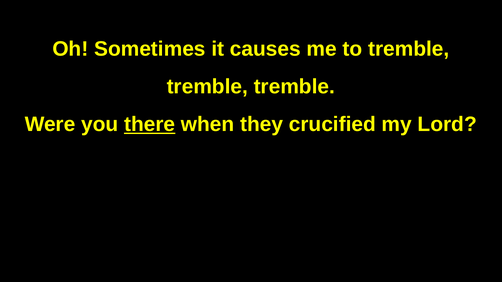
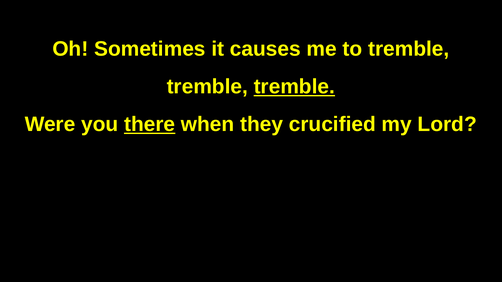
tremble underline: none -> present (294, 87)
